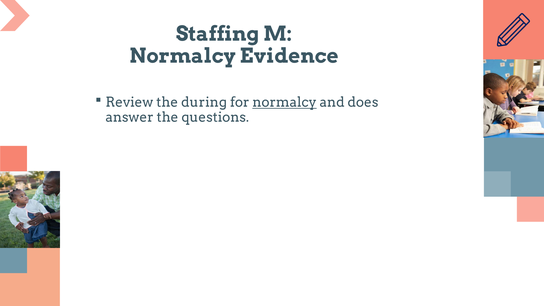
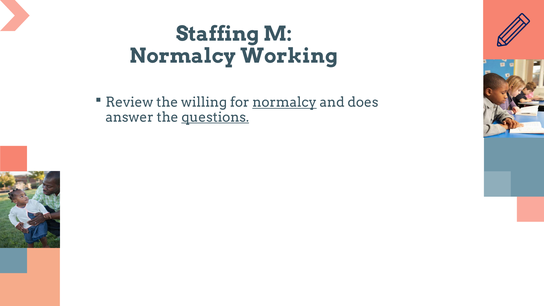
Evidence: Evidence -> Working (289, 56)
during: during -> willing (204, 103)
questions underline: none -> present (215, 117)
